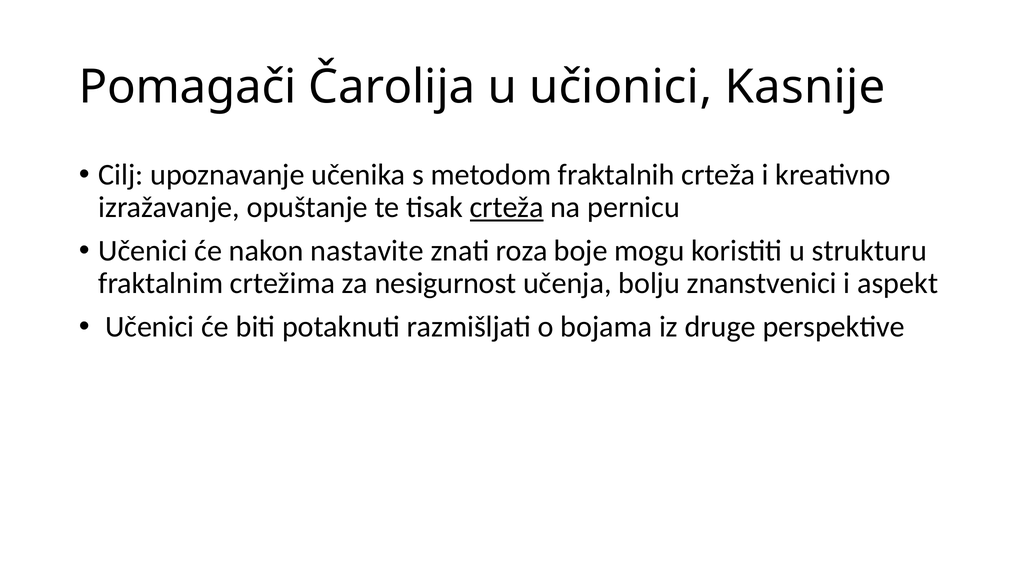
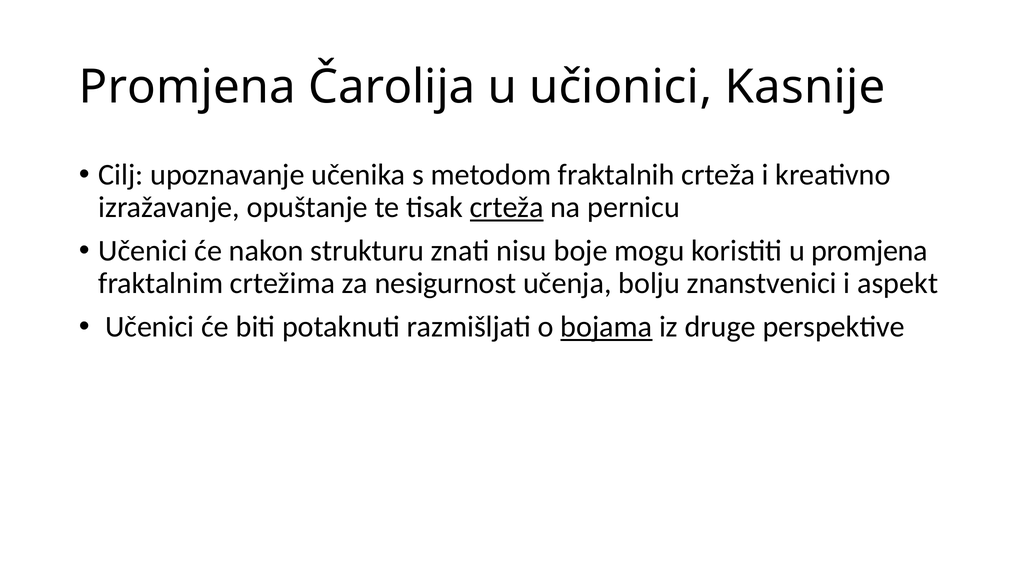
Pomagači: Pomagači -> Promjena (187, 87)
nastavite: nastavite -> strukturu (367, 251)
roza: roza -> nisu (521, 251)
u strukturu: strukturu -> promjena (870, 251)
bojama underline: none -> present (606, 327)
